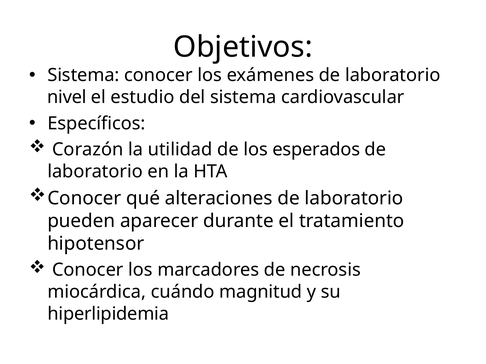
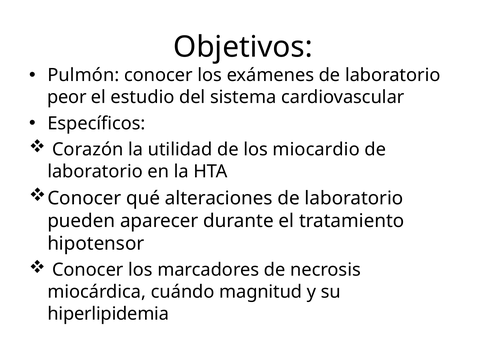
Sistema: Sistema -> Pulmón (83, 75)
nivel: nivel -> peor (67, 97)
esperados: esperados -> miocardio (316, 150)
